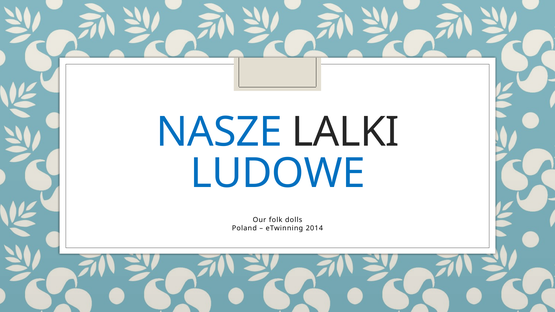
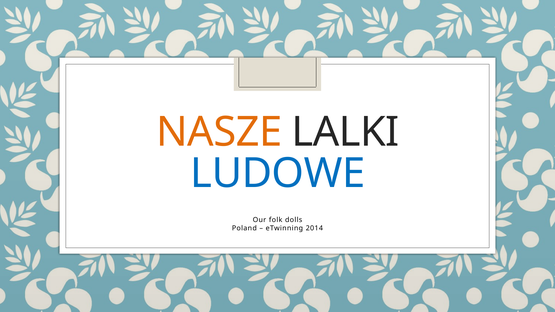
NASZE colour: blue -> orange (219, 132)
